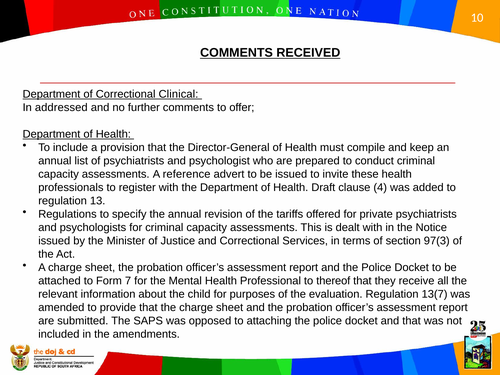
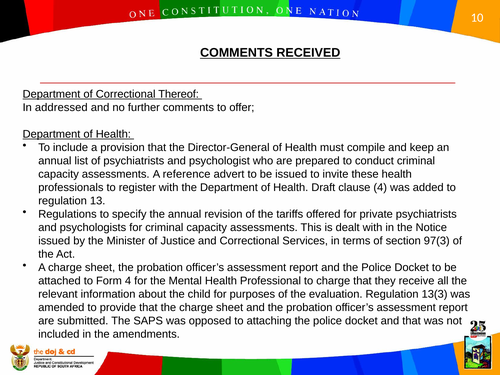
Clinical: Clinical -> Thereof (179, 94)
Form 7: 7 -> 4 (128, 281)
to thereof: thereof -> charge (333, 281)
13(7: 13(7 -> 13(3 (435, 294)
